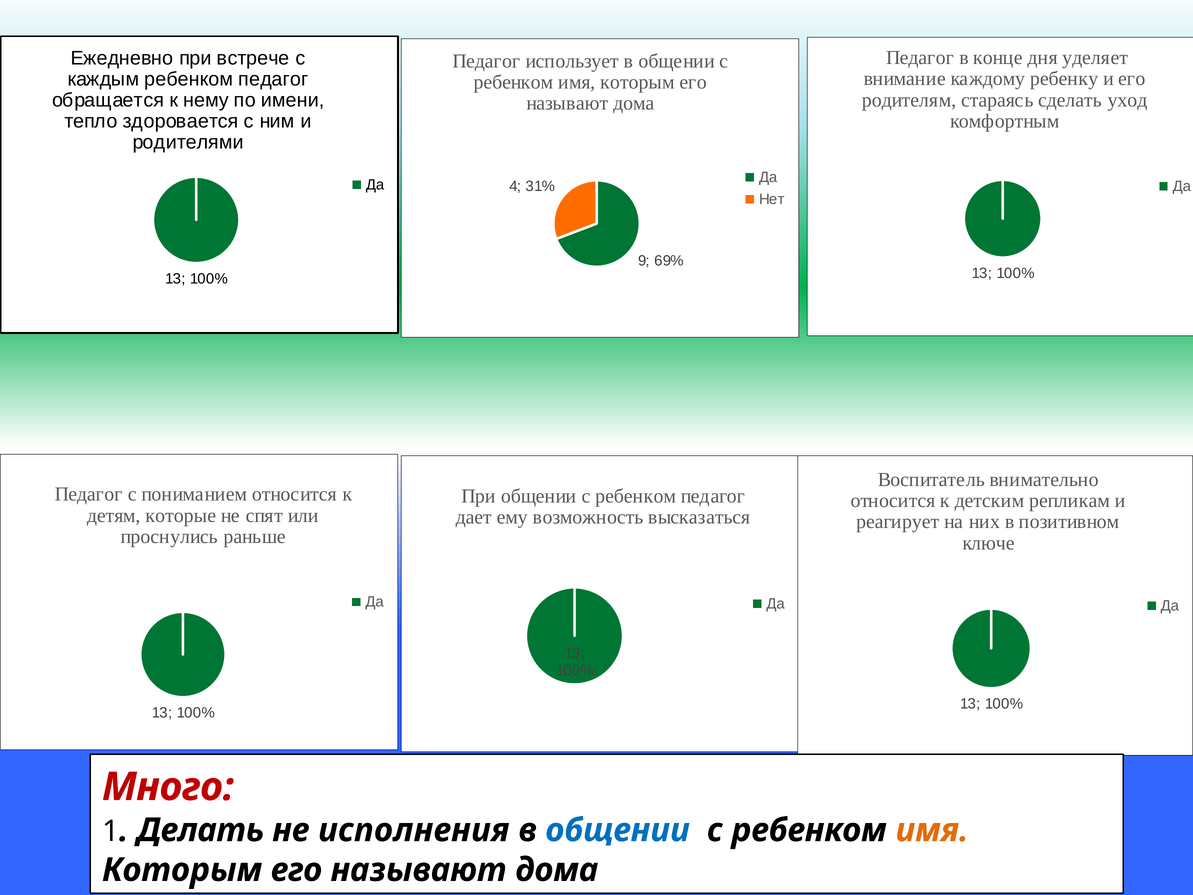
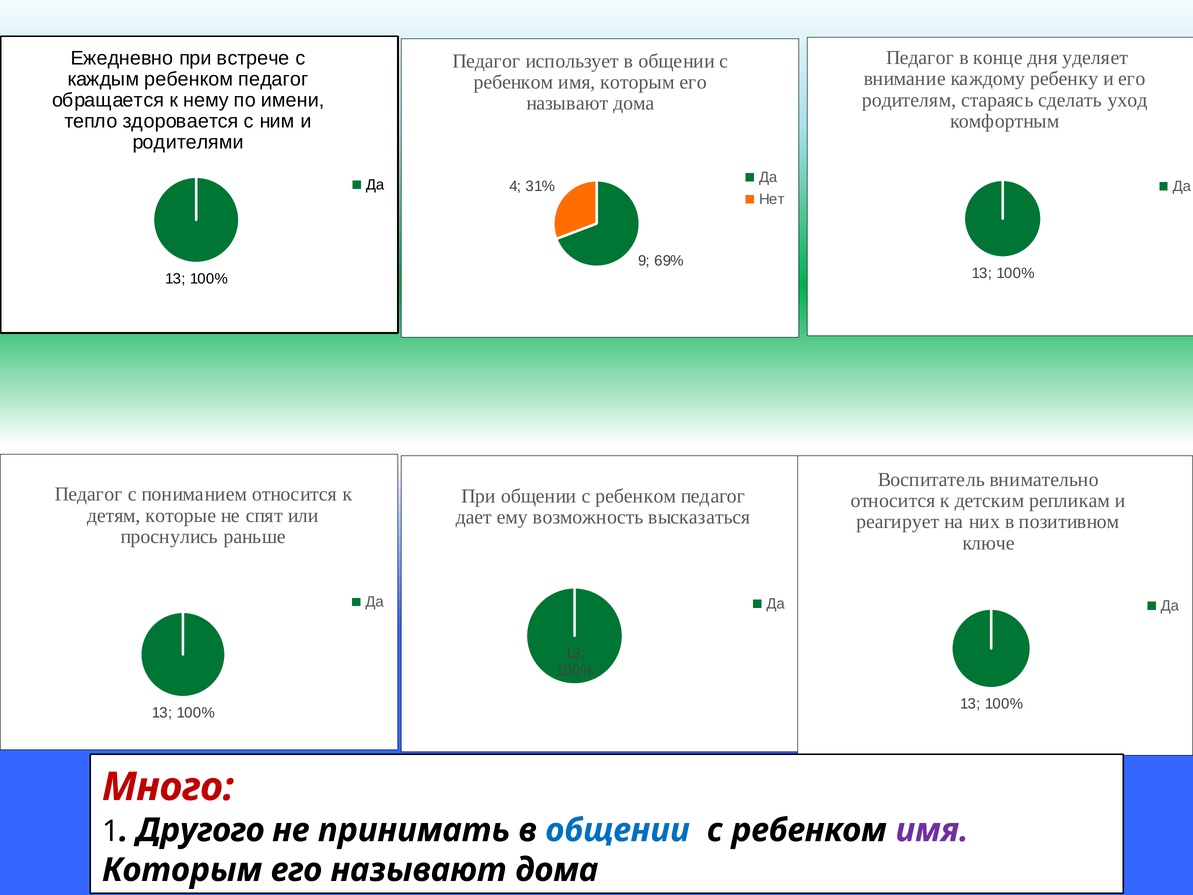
Делать: Делать -> Другого (201, 830)
исполнения: исполнения -> принимать (414, 830)
имя colour: orange -> purple (932, 830)
